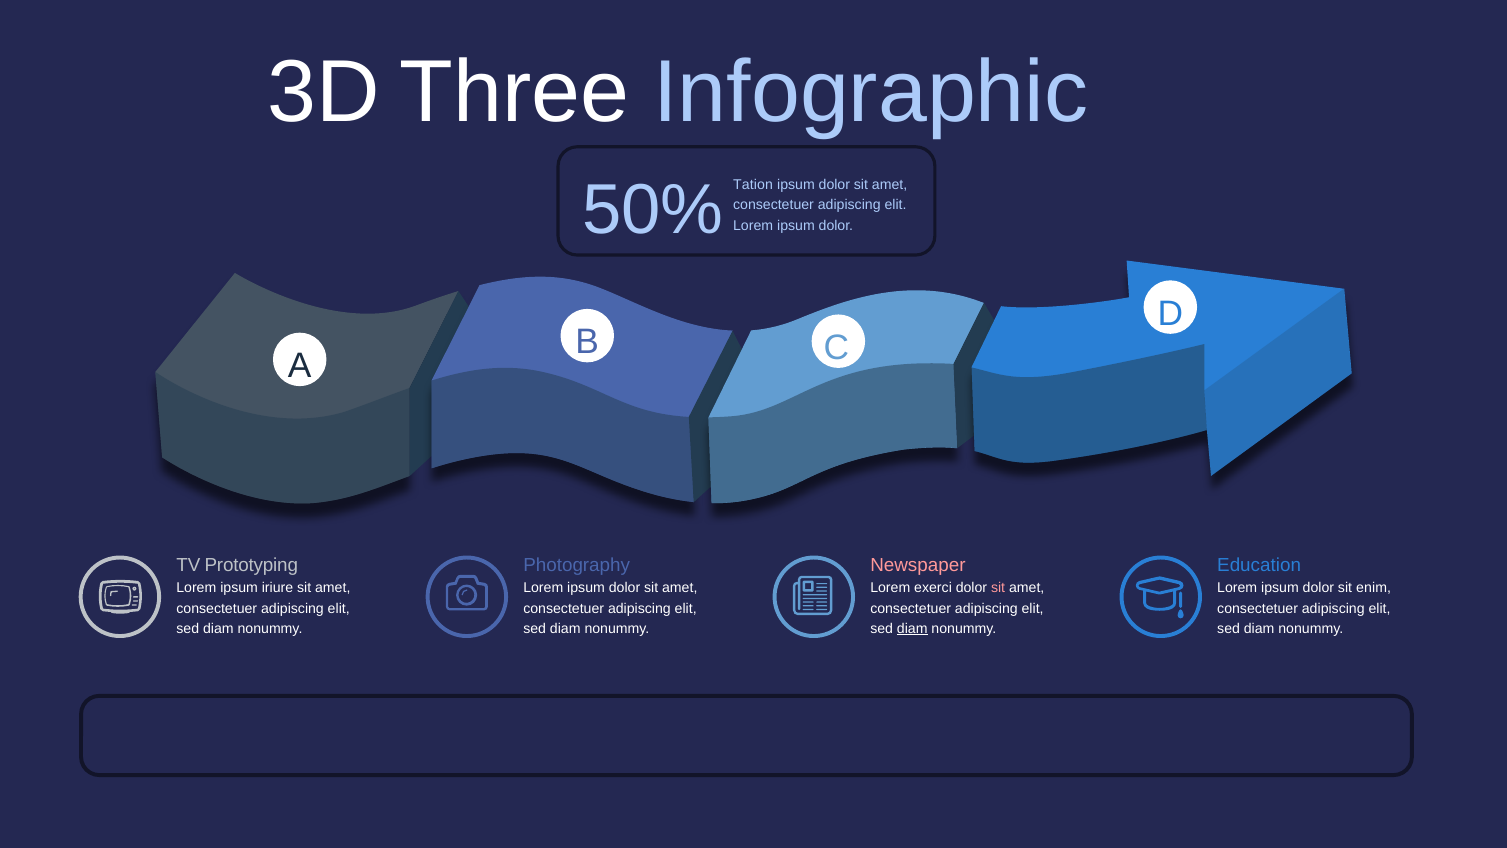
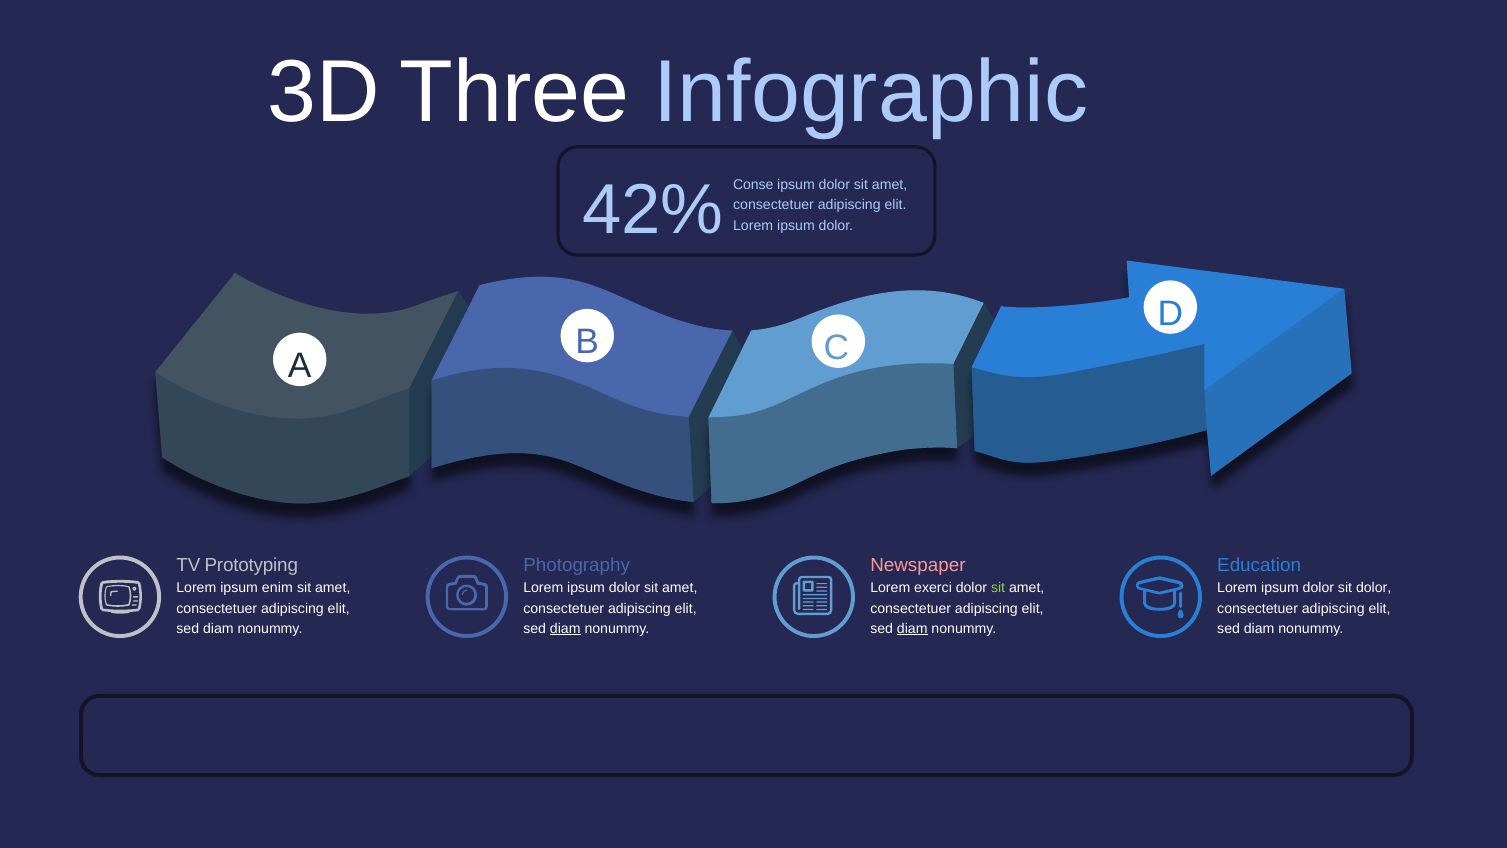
50%: 50% -> 42% (653, 210)
Tation: Tation -> Conse (753, 185)
iriure: iriure -> enim (277, 588)
sit colour: pink -> light green (998, 588)
sit enim: enim -> dolor (1374, 588)
diam underline: none -> present (565, 629)
